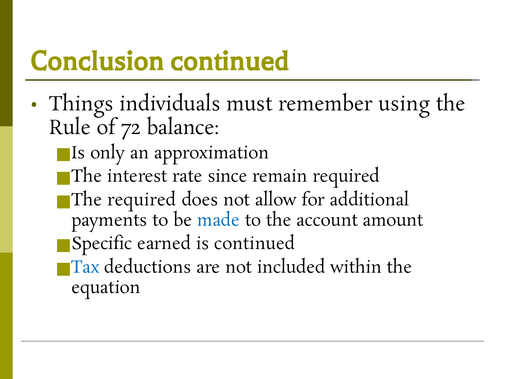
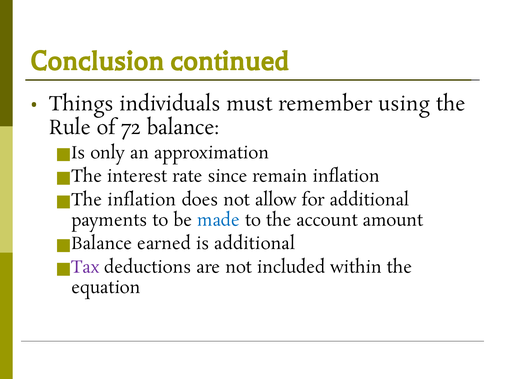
remain required: required -> inflation (346, 176)
The required: required -> inflation (142, 200)
Specific: Specific -> Balance (102, 244)
is continued: continued -> additional (255, 244)
Tax colour: blue -> purple (85, 267)
